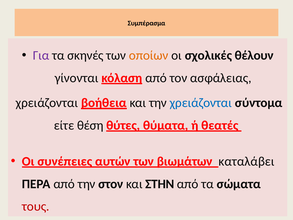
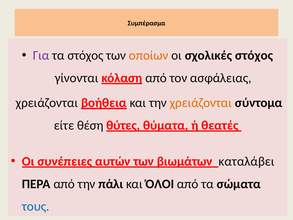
τα σκηνές: σκηνές -> στόχος (85, 55)
σχολικές θέλουν: θέλουν -> στόχος (254, 55)
χρειάζονται colour: blue -> orange (201, 103)
στον: στον -> πάλι (111, 184)
ΣΤΗΝ: ΣΤΗΝ -> ΌΛΟΙ (160, 184)
τους colour: red -> blue (36, 206)
